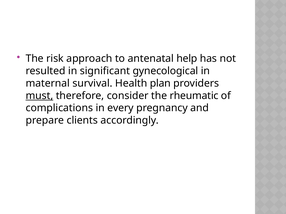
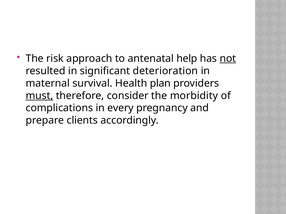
not underline: none -> present (228, 59)
gynecological: gynecological -> deterioration (165, 71)
rheumatic: rheumatic -> morbidity (194, 96)
